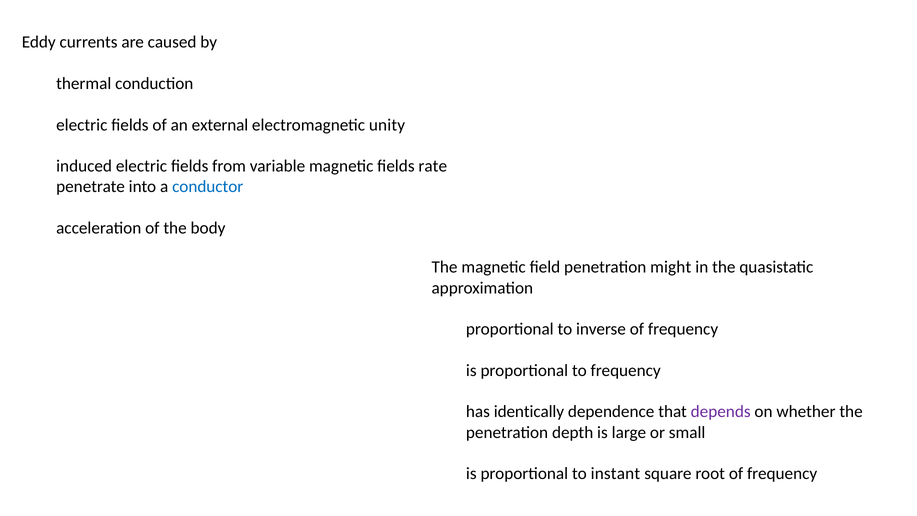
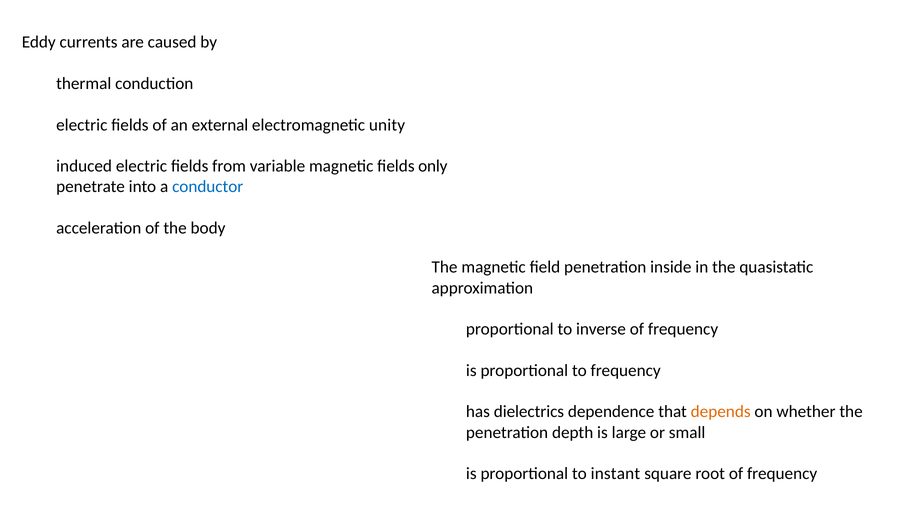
rate: rate -> only (433, 166)
might: might -> inside (671, 267)
identically: identically -> dielectrics (529, 412)
depends colour: purple -> orange (721, 412)
